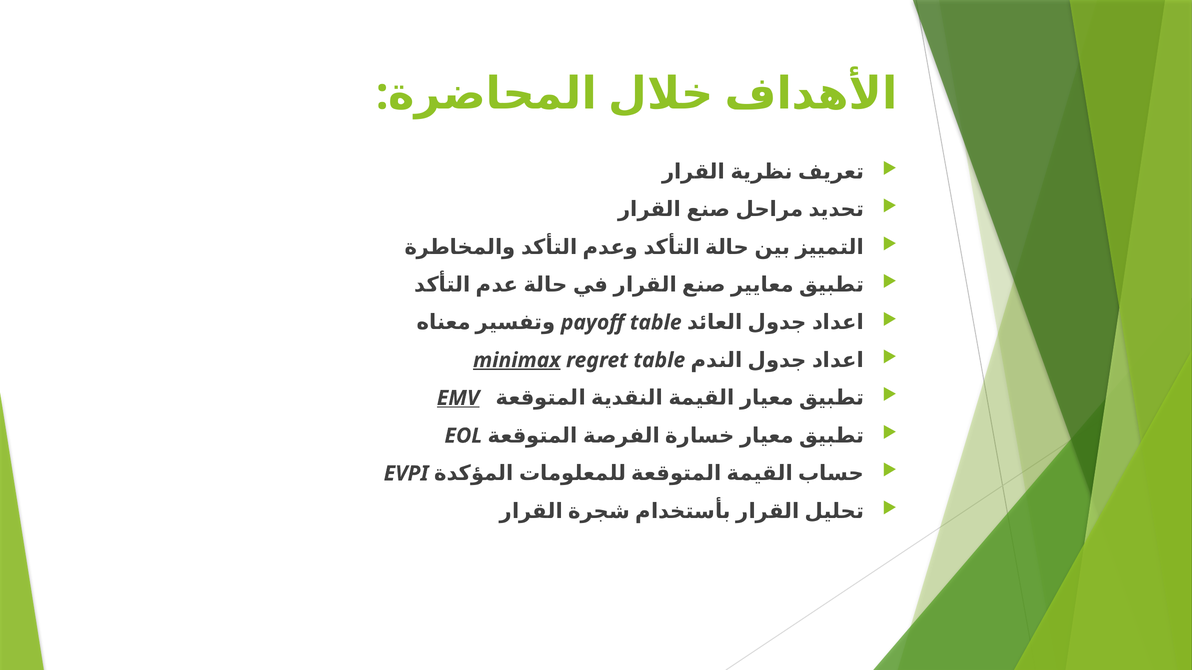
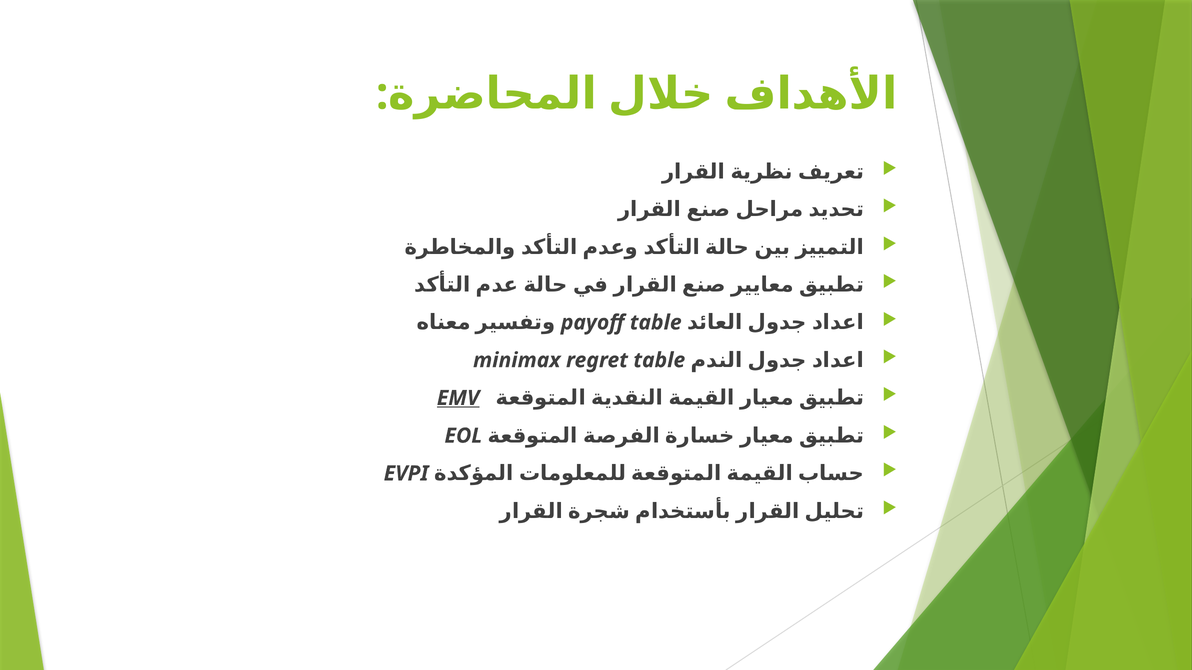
minimax underline: present -> none (517, 361)
